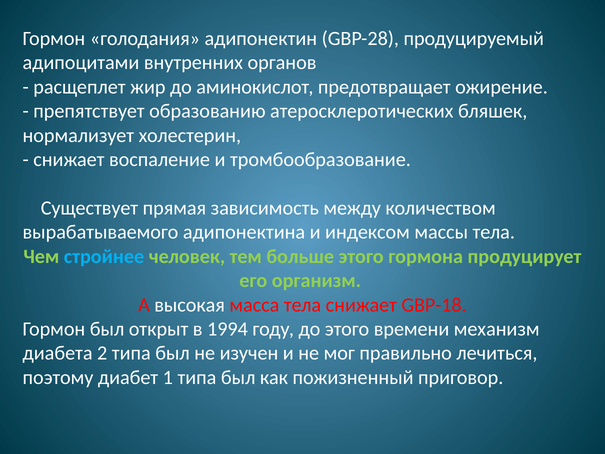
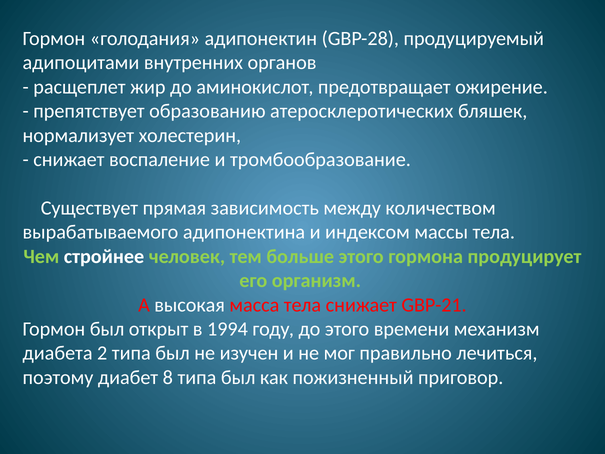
стройнее colour: light blue -> white (104, 256)
GBP-18: GBP-18 -> GBP-21 (434, 305)
1: 1 -> 8 (168, 377)
